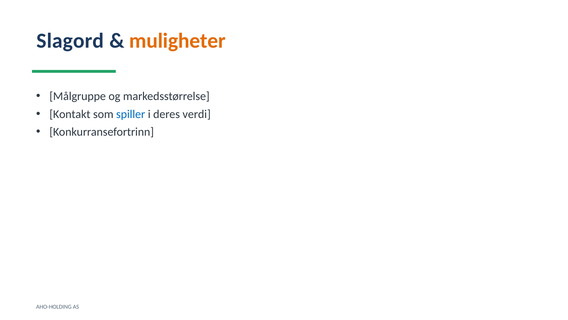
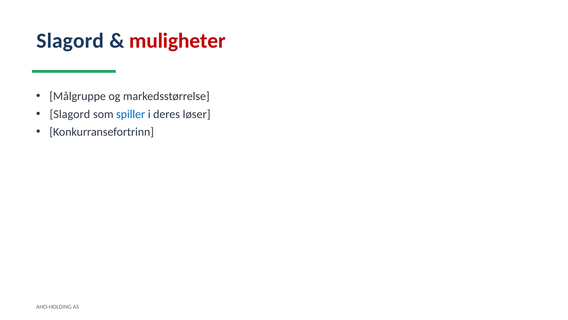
muligheter colour: orange -> red (177, 41)
Kontakt: Kontakt -> Slagord (70, 114)
verdi: verdi -> løser (197, 114)
